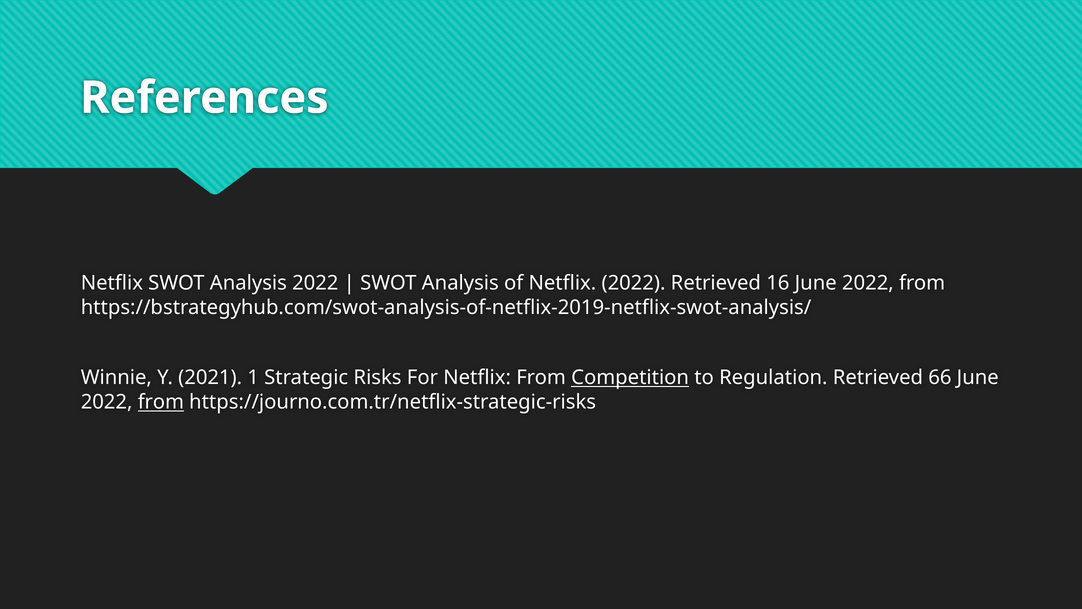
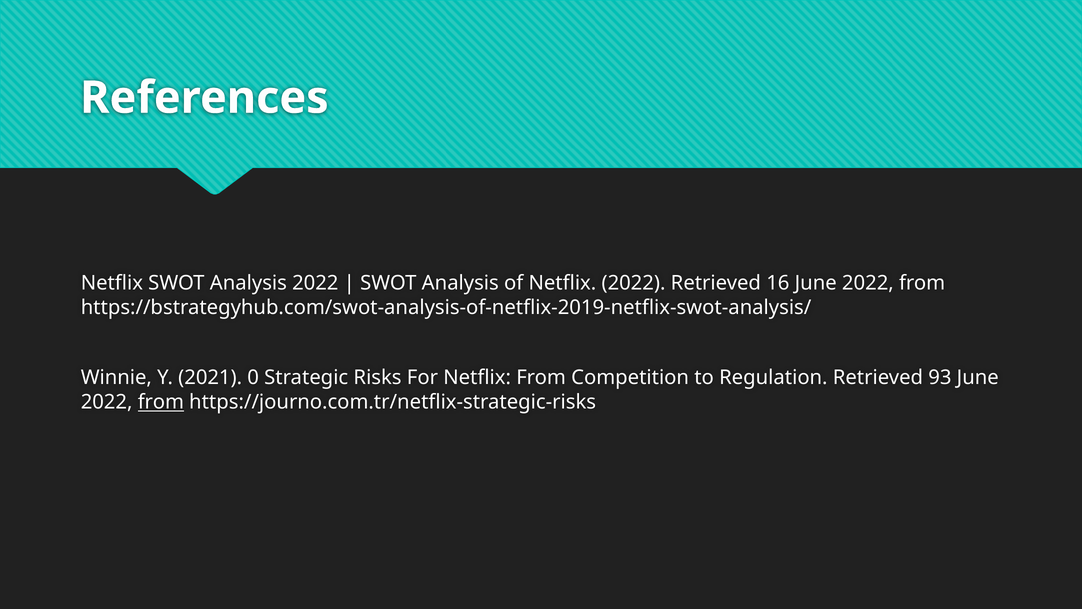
1: 1 -> 0 (253, 378)
Competition underline: present -> none (630, 378)
66: 66 -> 93 (940, 378)
